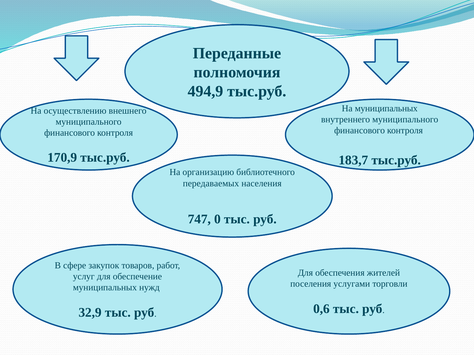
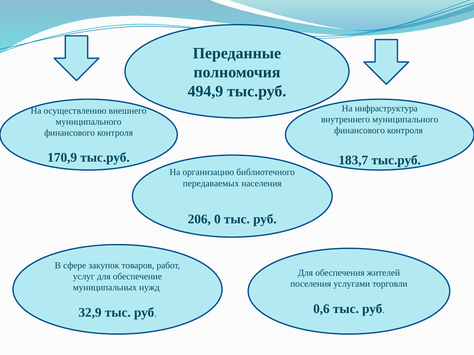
На муниципальных: муниципальных -> инфраструктура (386, 109)
747: 747 -> 206 (199, 219)
